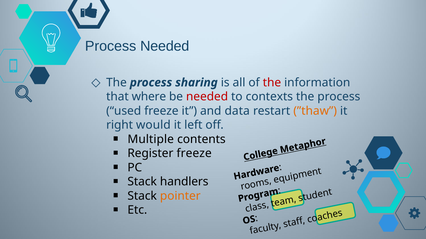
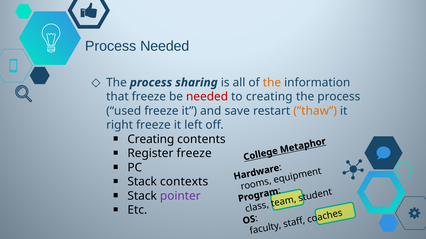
the colour: red -> orange (272, 83)
that where: where -> freeze (149, 97)
to contexts: contexts -> creating (269, 97)
data: data -> save (237, 111)
right would: would -> freeze (153, 125)
Multiple: Multiple -> Creating (151, 140)
handlers: handlers -> contexts (184, 182)
pointer colour: orange -> purple (180, 196)
